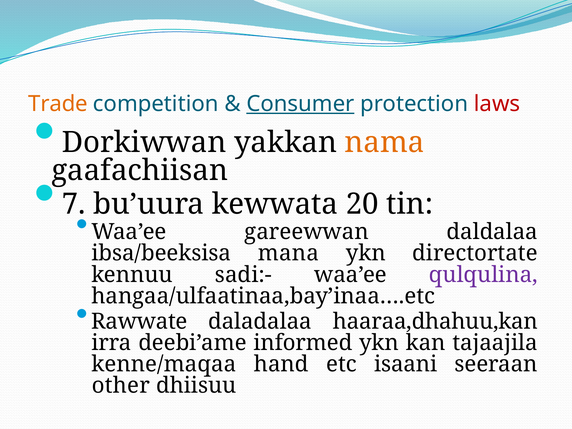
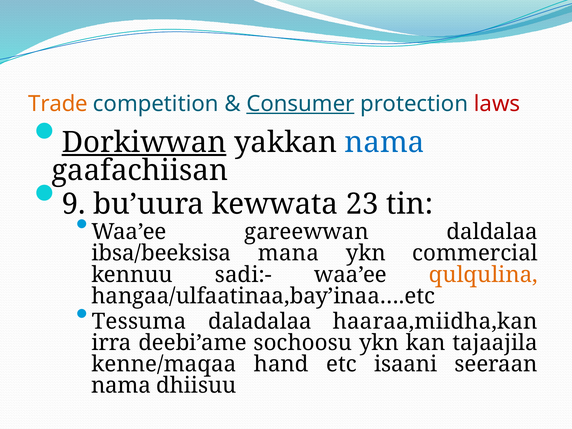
Dorkiwwan underline: none -> present (144, 142)
nama colour: orange -> blue (384, 142)
7: 7 -> 9 (74, 204)
20: 20 -> 23 (362, 204)
directortate: directortate -> commercial (475, 253)
qulqulina colour: purple -> orange (483, 275)
Rawwate: Rawwate -> Tessuma (139, 321)
haaraa,dhahuu,kan: haaraa,dhahuu,kan -> haaraa,miidha,kan (435, 321)
informed: informed -> sochoosu (303, 343)
other: other -> nama (121, 386)
